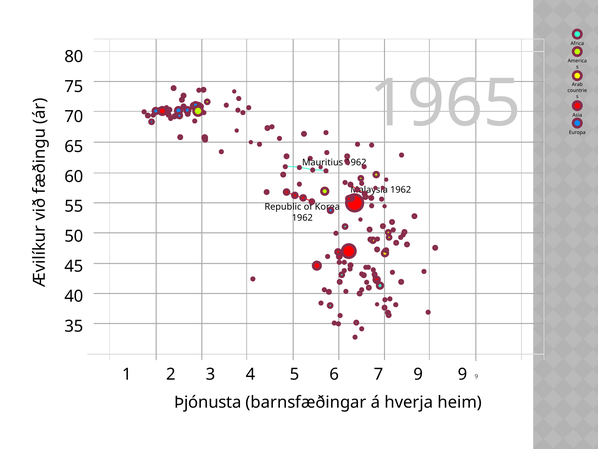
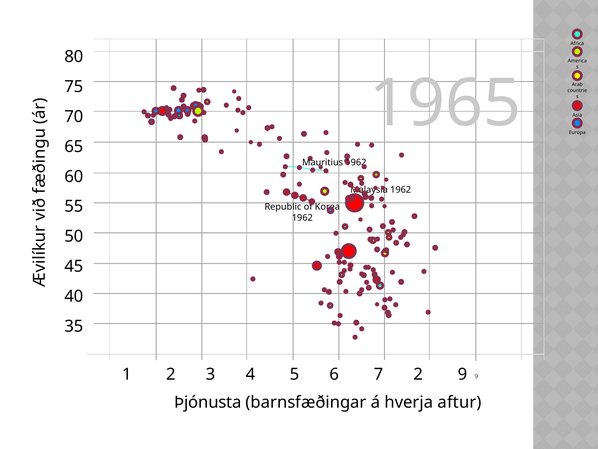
7 9: 9 -> 2 (418, 374)
heim: heim -> aftur (460, 402)
